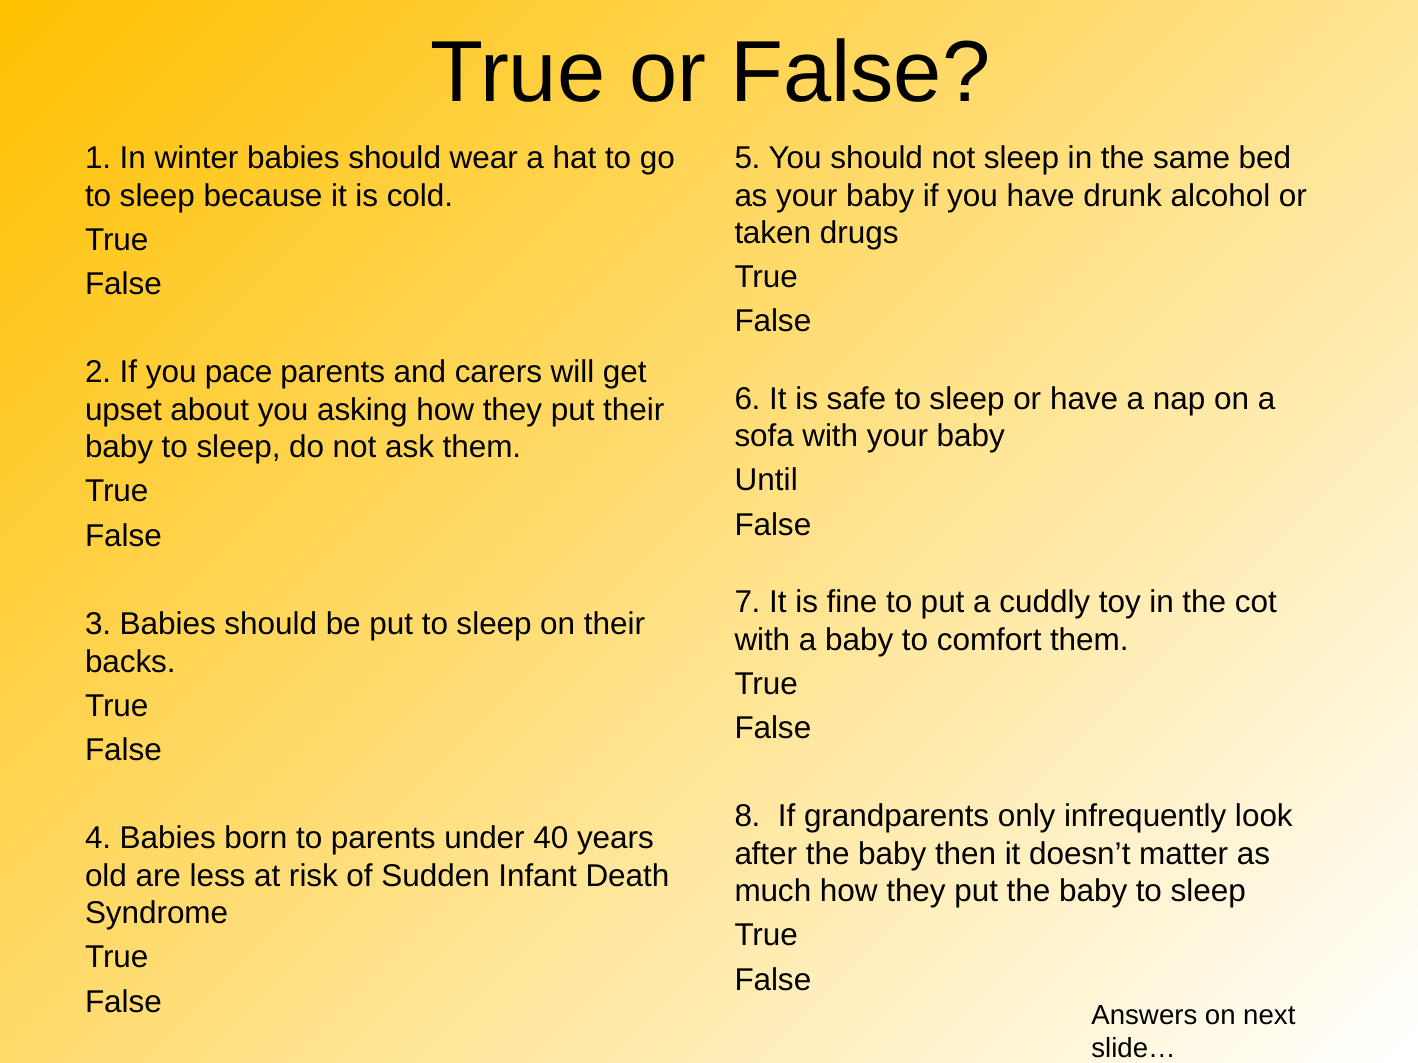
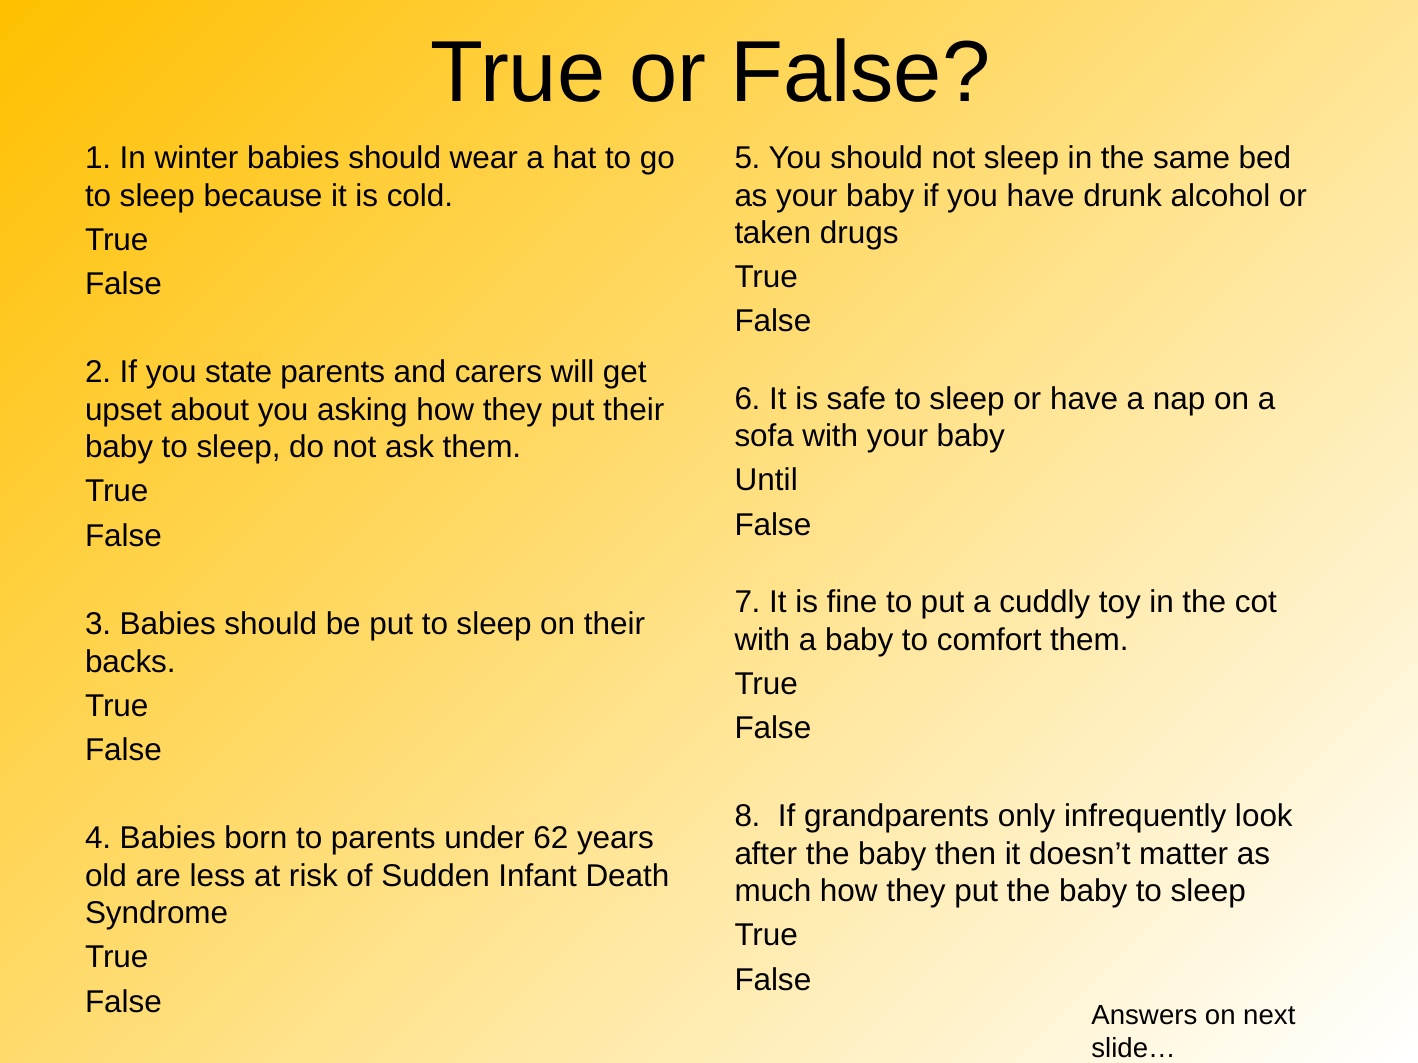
pace: pace -> state (239, 372)
40: 40 -> 62 (551, 838)
